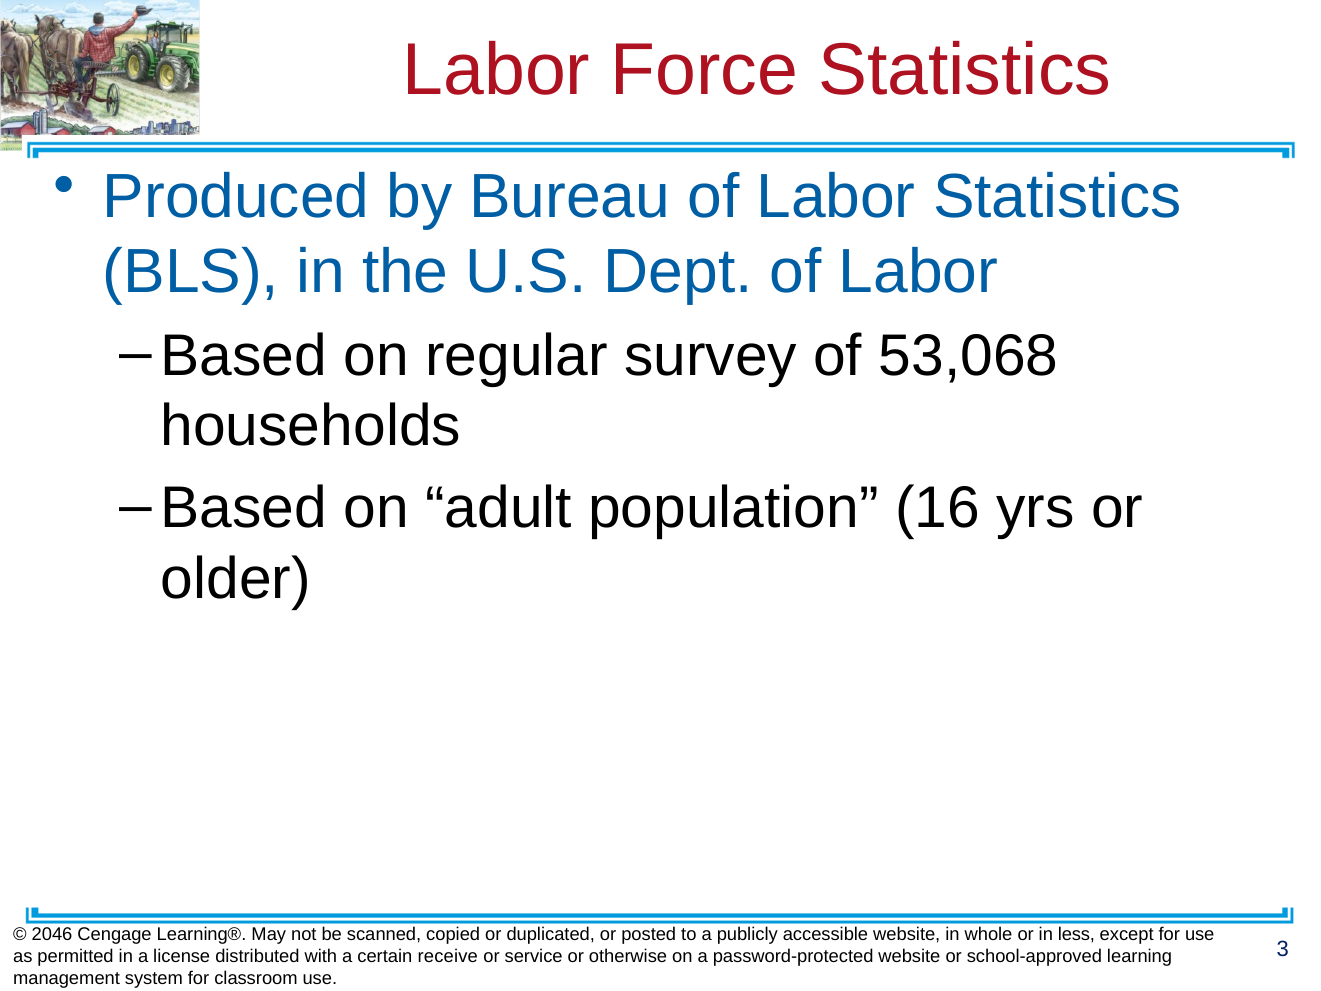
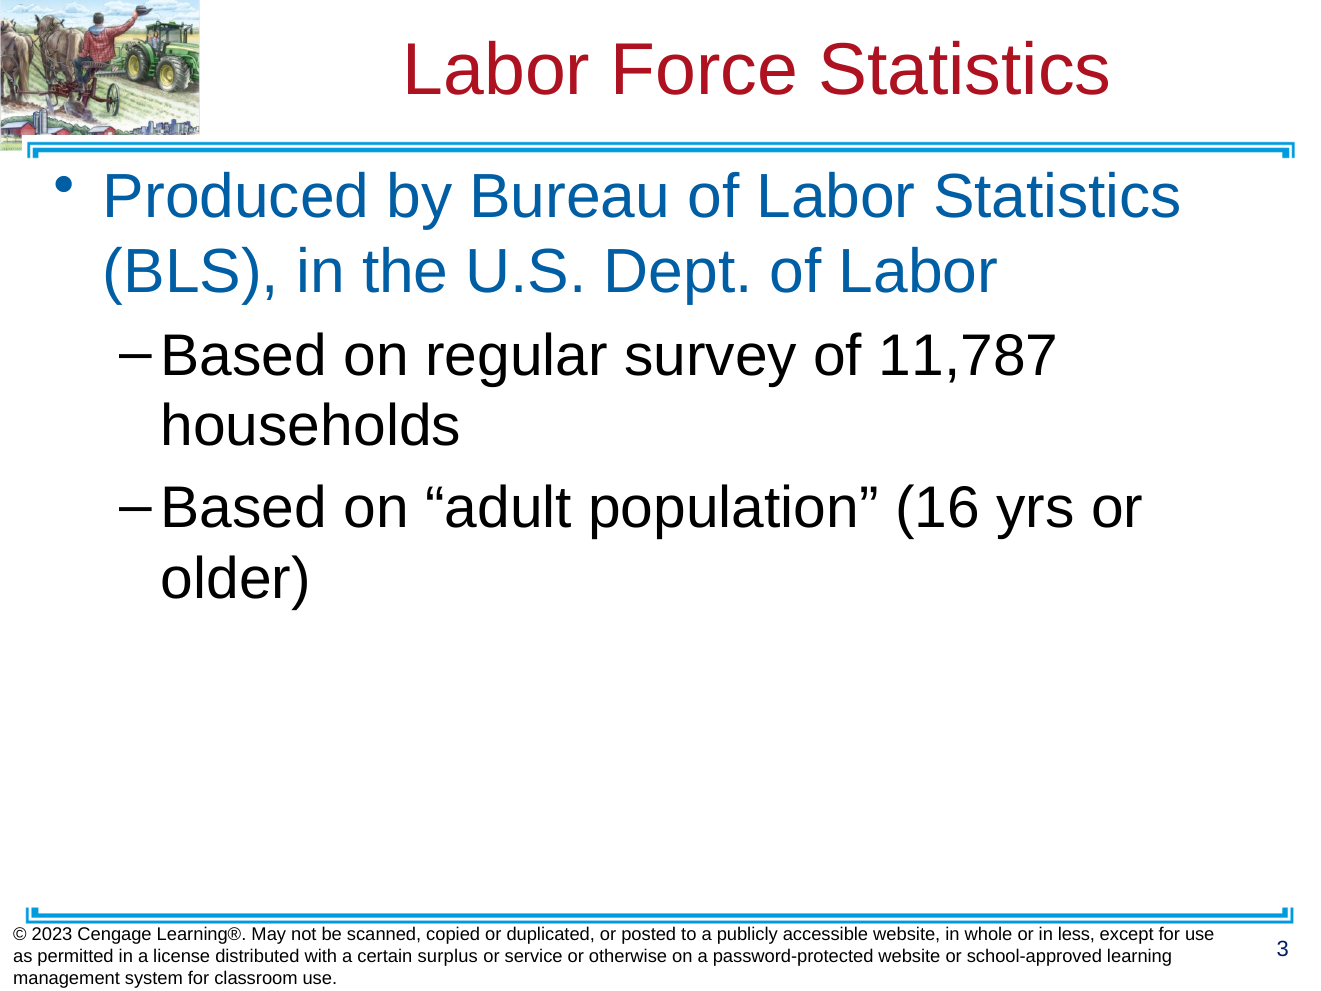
53,068: 53,068 -> 11,787 (969, 356)
2046: 2046 -> 2023 (52, 934)
receive: receive -> surplus (448, 956)
